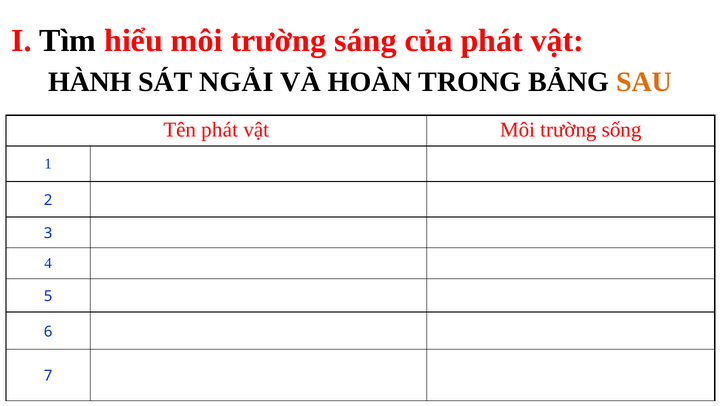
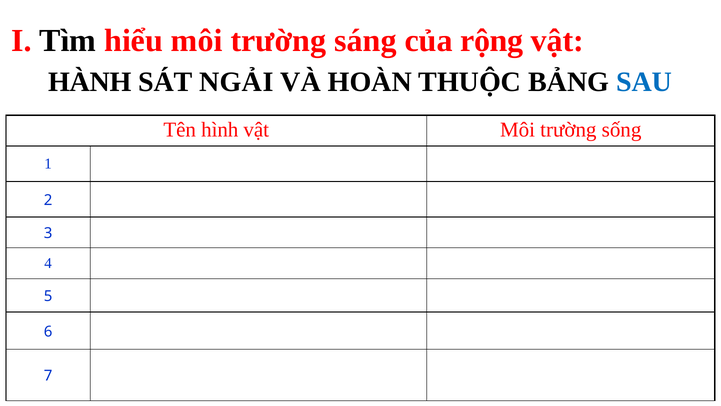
của phát: phát -> rộng (492, 41)
TRONG: TRONG -> THUỘC (470, 82)
SAU colour: orange -> blue (644, 82)
Tên phát: phát -> hình (220, 130)
